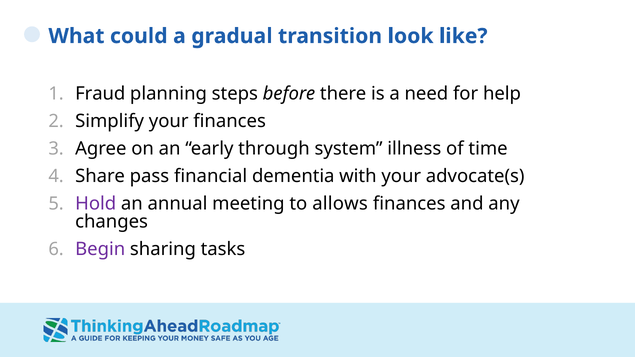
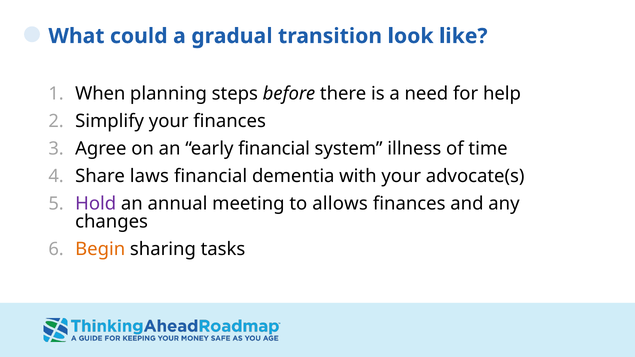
Fraud: Fraud -> When (100, 94)
early through: through -> financial (274, 149)
pass: pass -> laws (149, 176)
Begin colour: purple -> orange (100, 249)
